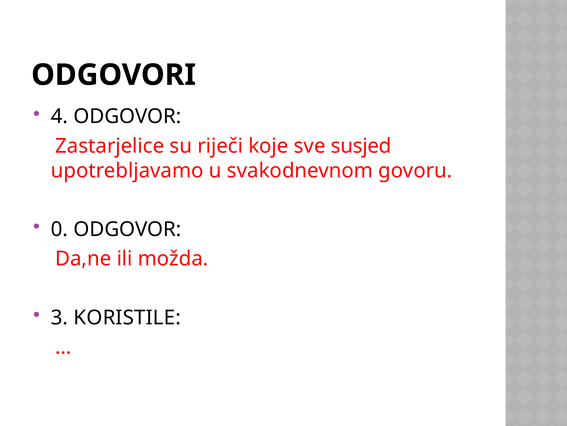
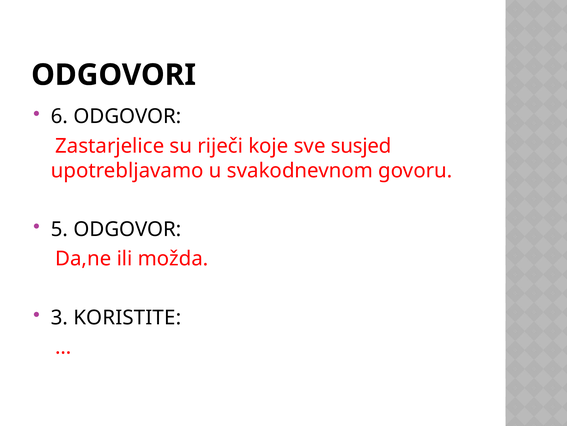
4: 4 -> 6 (60, 116)
0: 0 -> 5 (60, 229)
KORISTILE: KORISTILE -> KORISTITE (127, 317)
